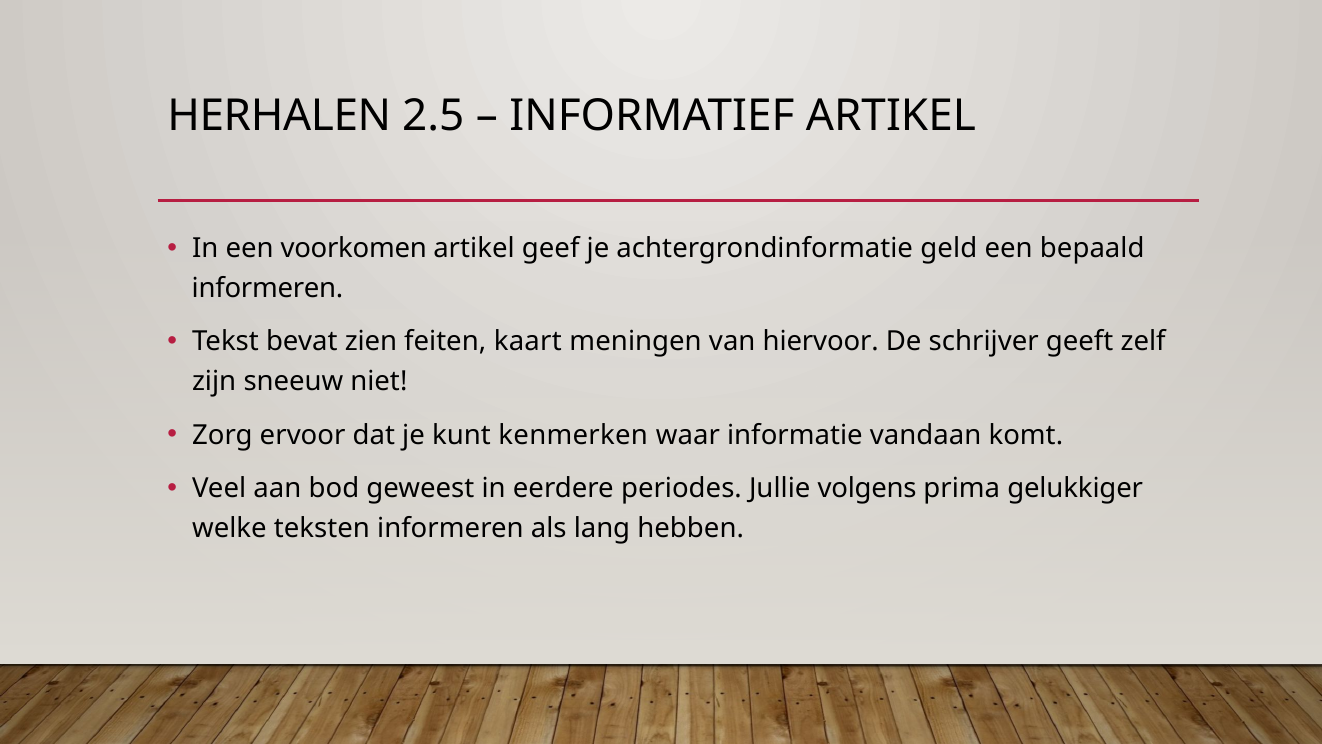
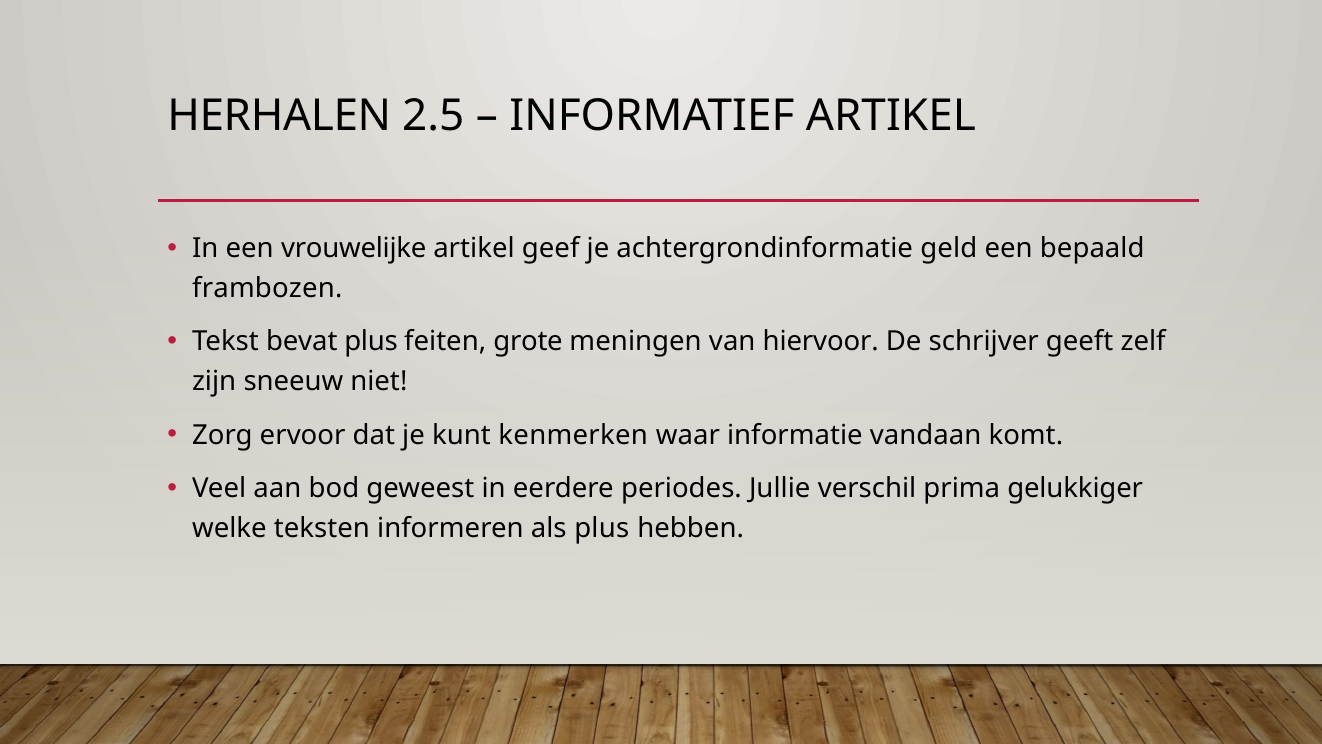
voorkomen: voorkomen -> vrouwelijke (354, 249)
informeren: informeren -> frambozen (267, 288)
bevat zien: zien -> plus (371, 342)
kaart: kaart -> grote (528, 342)
volgens: volgens -> verschil (867, 488)
als lang: lang -> plus (602, 528)
